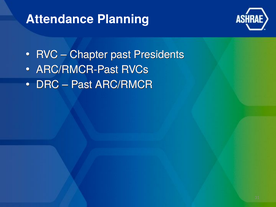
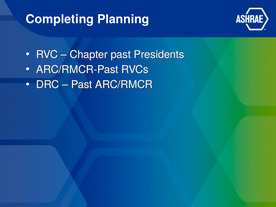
Attendance: Attendance -> Completing (60, 19)
